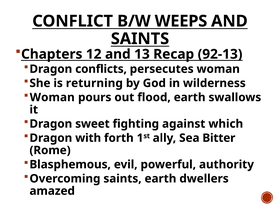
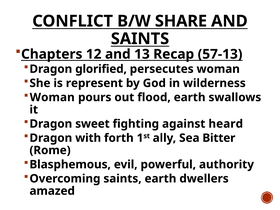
WEEPS: WEEPS -> SHARE (181, 21)
92-13: 92-13 -> 57-13 (220, 54)
conflicts: conflicts -> glorified (101, 69)
returning: returning -> represent (94, 83)
which: which -> heard (226, 124)
